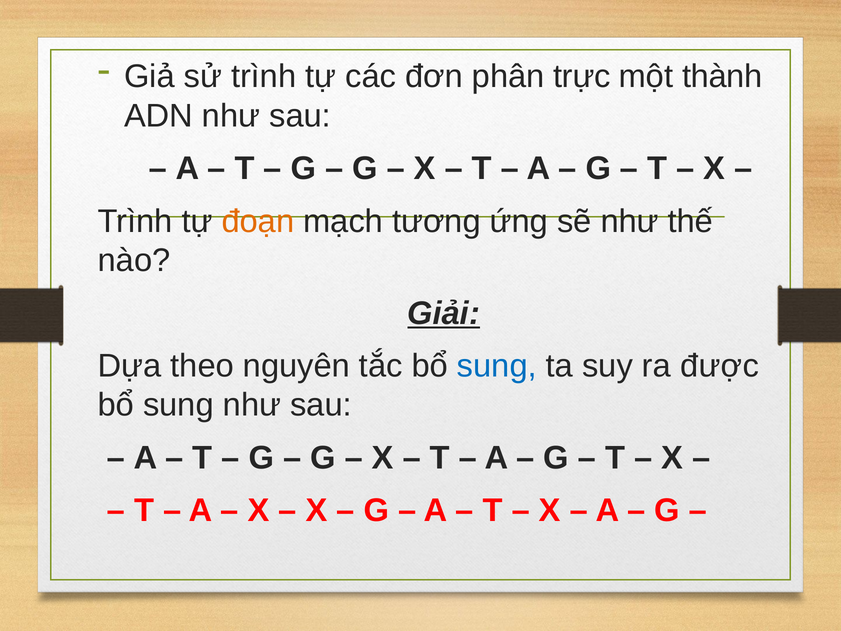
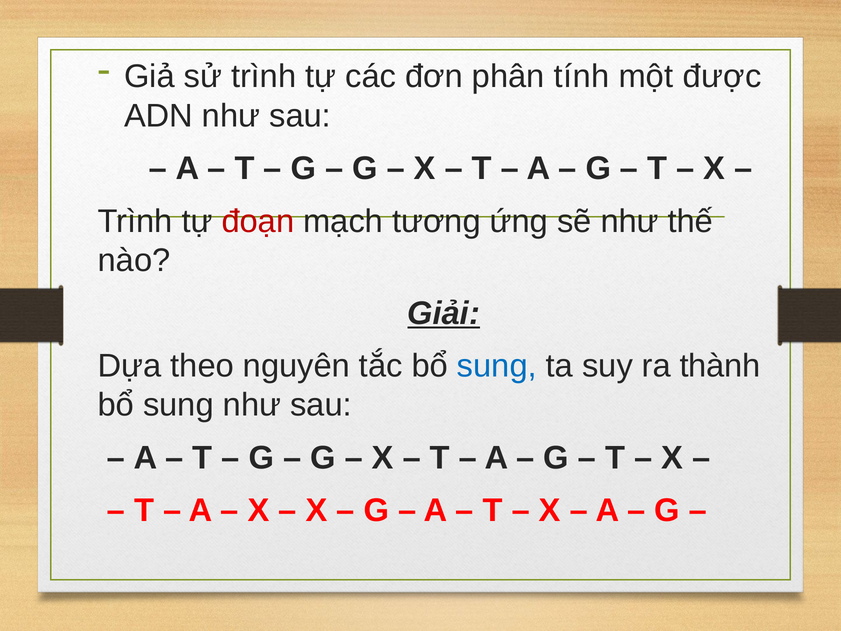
trực: trực -> tính (581, 77)
thành: thành -> được (722, 77)
đoạn colour: orange -> red (258, 221)
được: được -> thành (720, 366)
